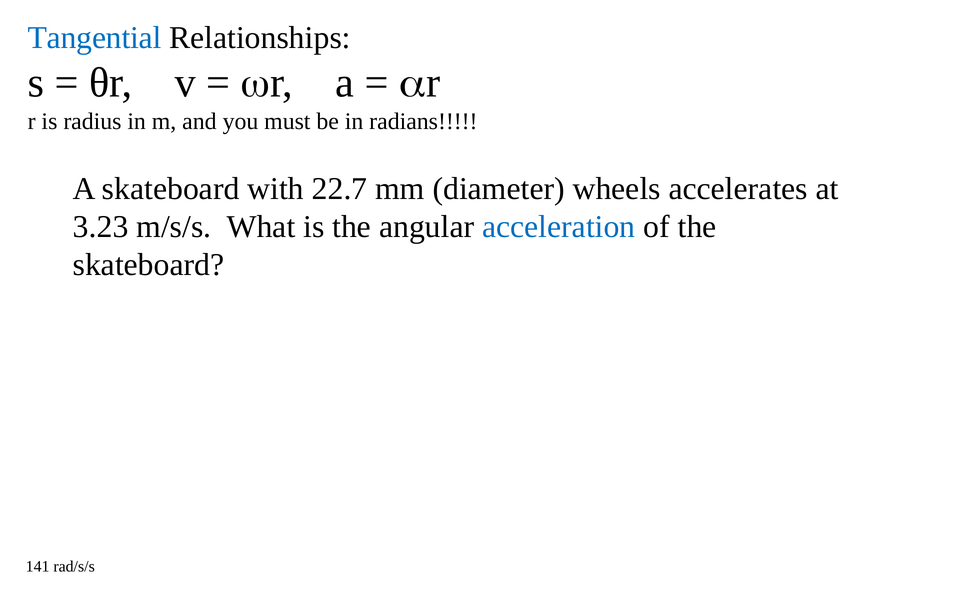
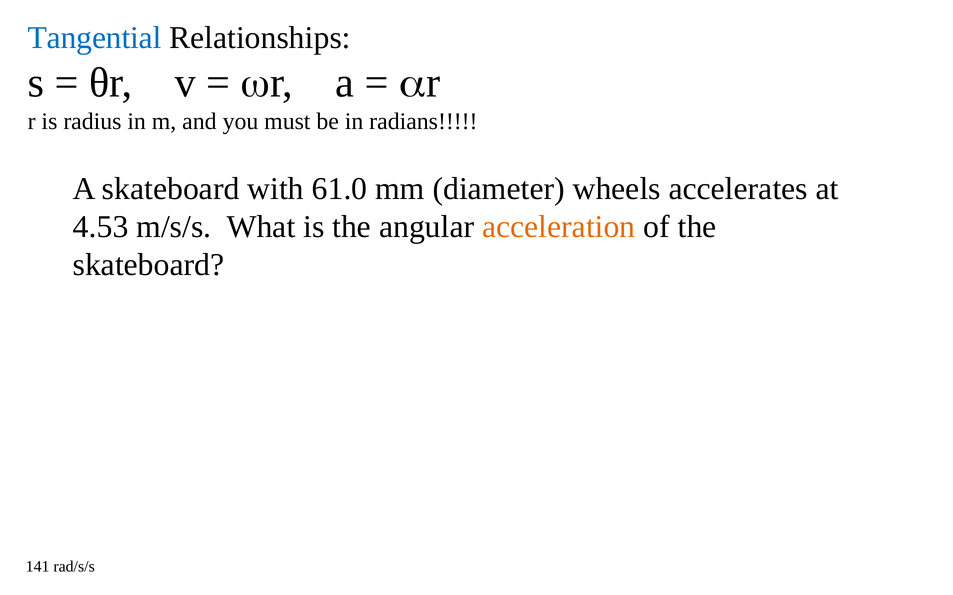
22.7: 22.7 -> 61.0 (340, 189)
3.23: 3.23 -> 4.53 (101, 227)
acceleration colour: blue -> orange (559, 227)
